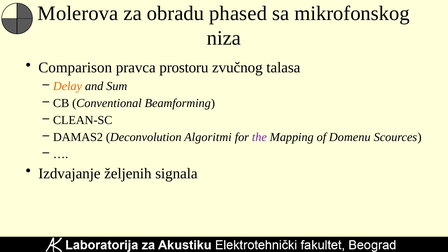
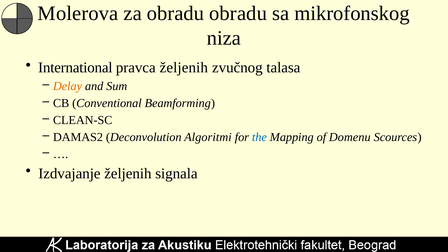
obradu phased: phased -> obradu (238, 13)
Comparison: Comparison -> International (75, 68)
pravca prostoru: prostoru -> željenih (184, 68)
the colour: purple -> blue (259, 137)
